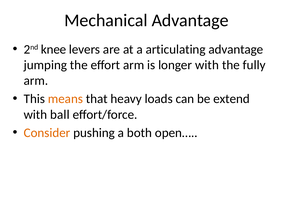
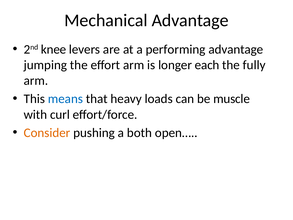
articulating: articulating -> performing (176, 49)
longer with: with -> each (207, 65)
means colour: orange -> blue (65, 99)
extend: extend -> muscle (232, 99)
ball: ball -> curl (60, 114)
